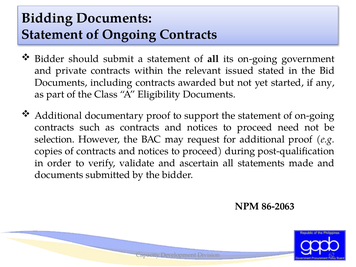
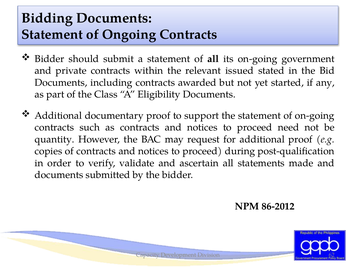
selection: selection -> quantity (55, 139)
86-2063: 86-2063 -> 86-2012 (278, 206)
